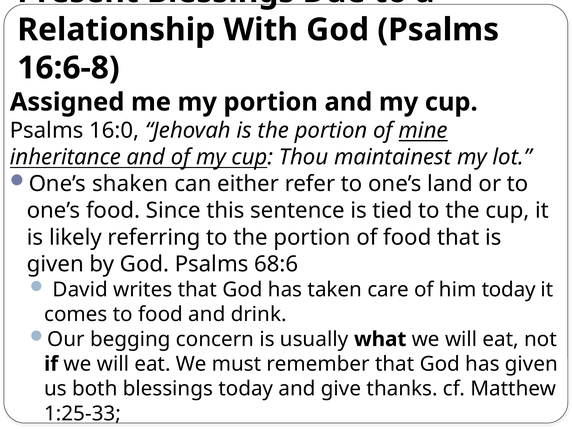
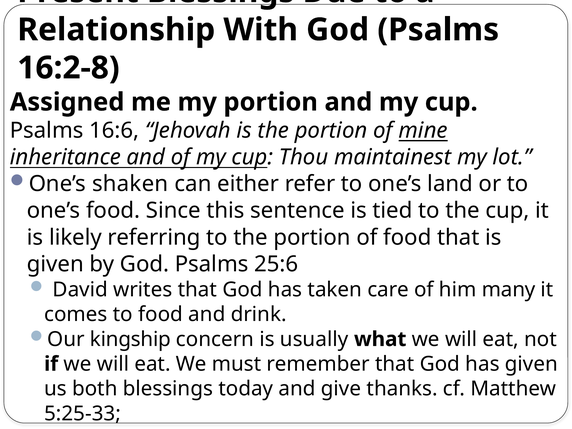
16:6-8: 16:6-8 -> 16:2-8 (68, 68)
16:0: 16:0 -> 16:6 (114, 131)
68:6: 68:6 -> 25:6 (276, 264)
him today: today -> many (509, 290)
Our begging: begging -> kingship (130, 339)
1:25-33: 1:25-33 -> 5:25-33 (82, 414)
